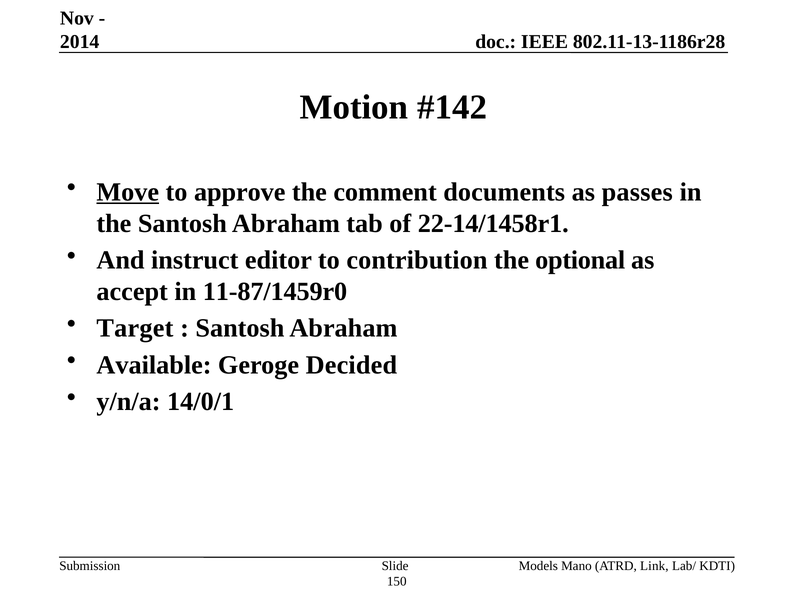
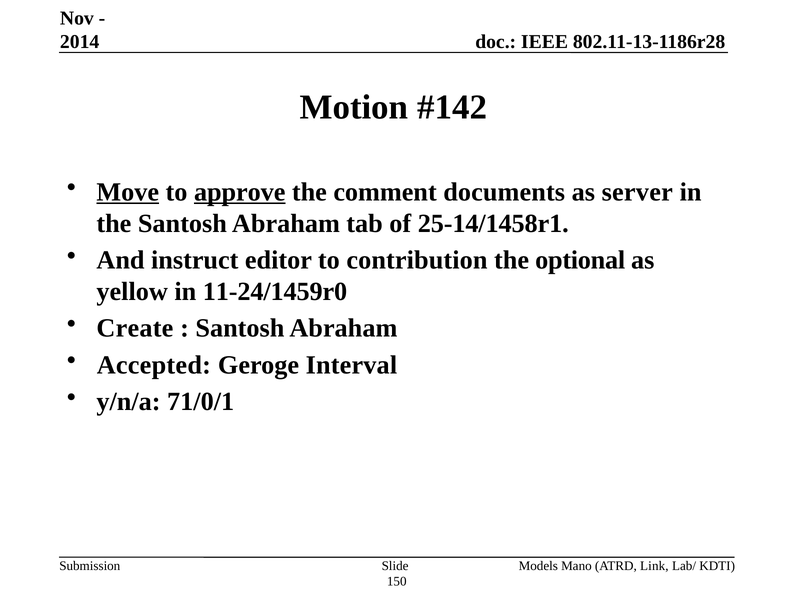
approve underline: none -> present (240, 192)
passes: passes -> server (637, 192)
22-14/1458r1: 22-14/1458r1 -> 25-14/1458r1 (493, 224)
accept: accept -> yellow (132, 292)
11-87/1459r0: 11-87/1459r0 -> 11-24/1459r0 (275, 292)
Target: Target -> Create (135, 328)
Available: Available -> Accepted (154, 365)
Decided: Decided -> Interval (351, 365)
14/0/1: 14/0/1 -> 71/0/1 (201, 402)
